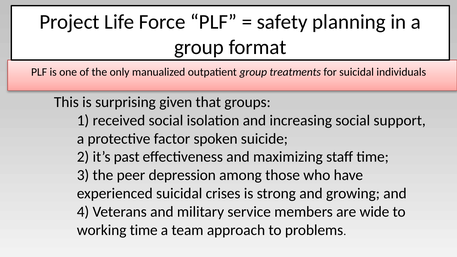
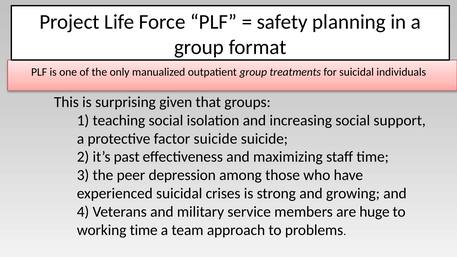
received: received -> teaching (119, 120)
factor spoken: spoken -> suicide (215, 139)
wide: wide -> huge (374, 212)
